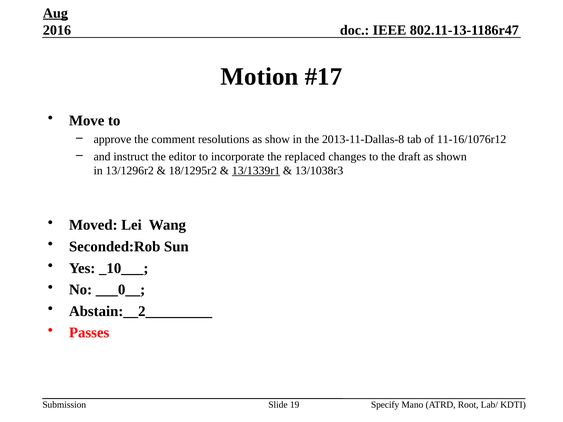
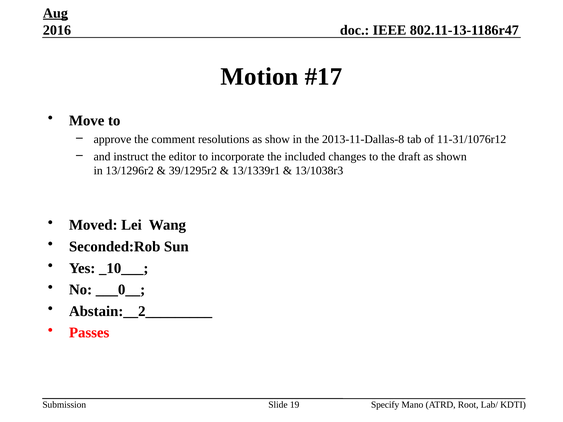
11-16/1076r12: 11-16/1076r12 -> 11-31/1076r12 (472, 140)
replaced: replaced -> included (305, 157)
18/1295r2: 18/1295r2 -> 39/1295r2 (193, 171)
13/1339r1 underline: present -> none (256, 171)
